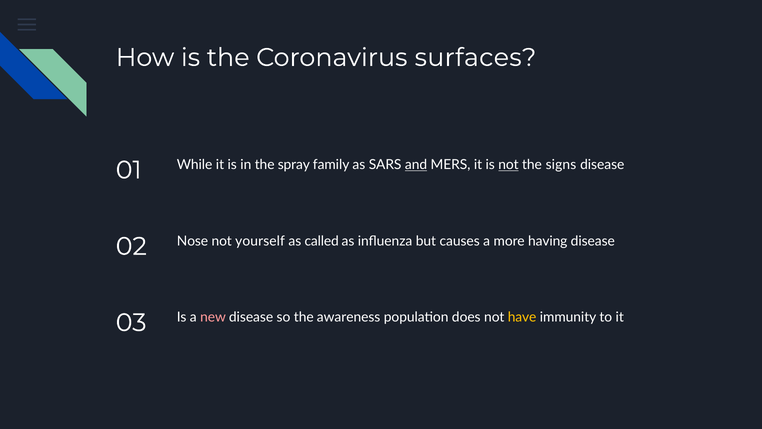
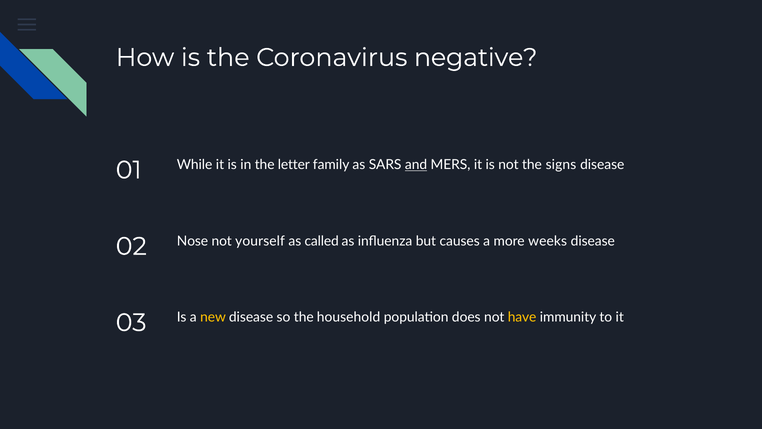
surfaces: surfaces -> negative (476, 57)
spray: spray -> letter (294, 165)
not underline: present -> none (508, 165)
having: having -> weeks (548, 241)
new colour: pink -> yellow (213, 317)
awareness: awareness -> household (349, 317)
